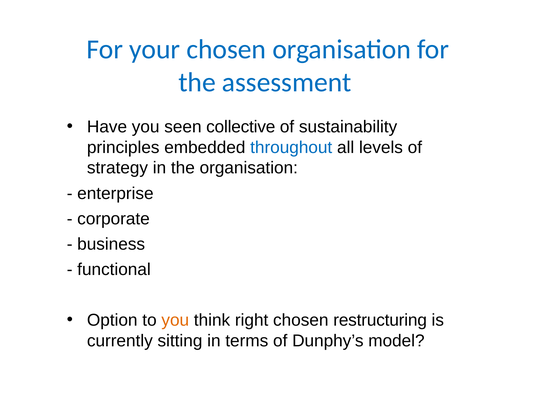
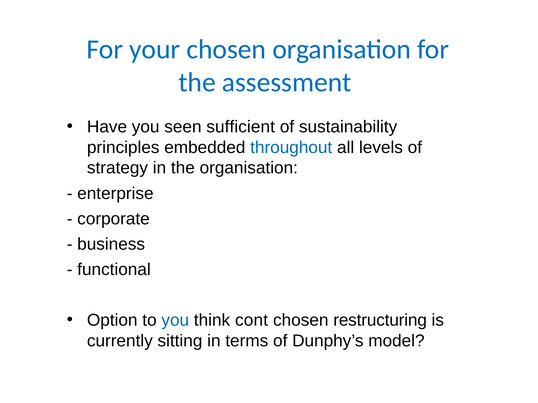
collective: collective -> sufficient (241, 127)
you colour: orange -> blue (175, 321)
right: right -> cont (252, 321)
